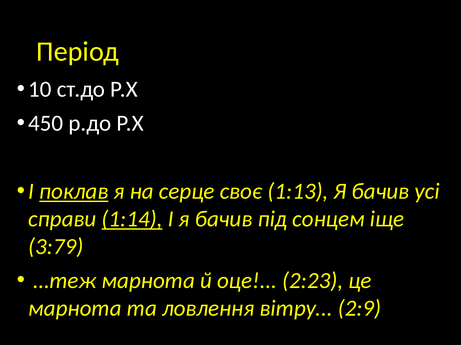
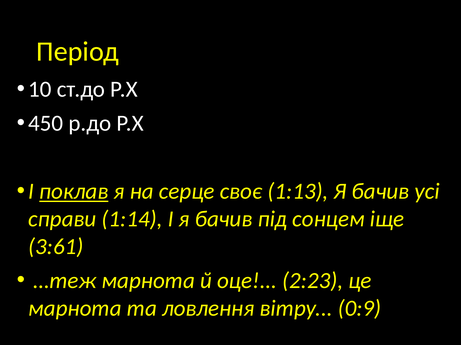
1:14 underline: present -> none (132, 219)
3:79: 3:79 -> 3:61 (56, 247)
2:9: 2:9 -> 0:9 (360, 309)
